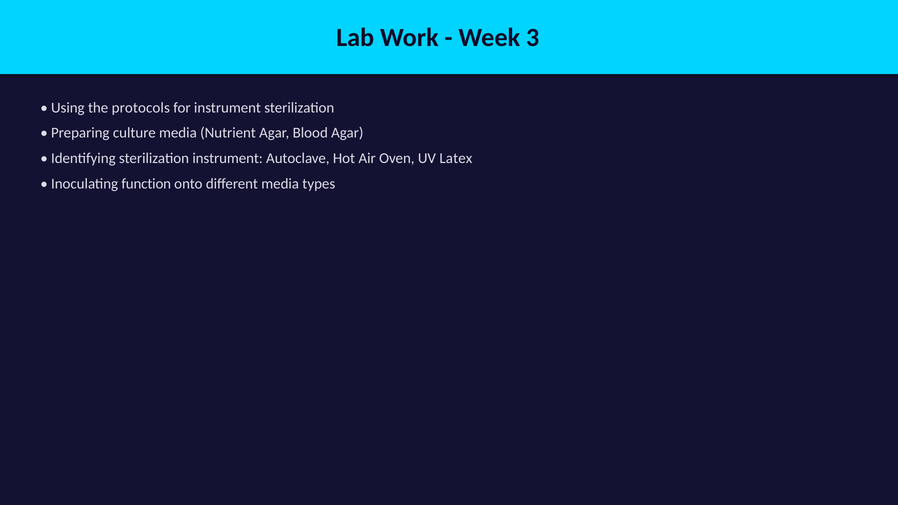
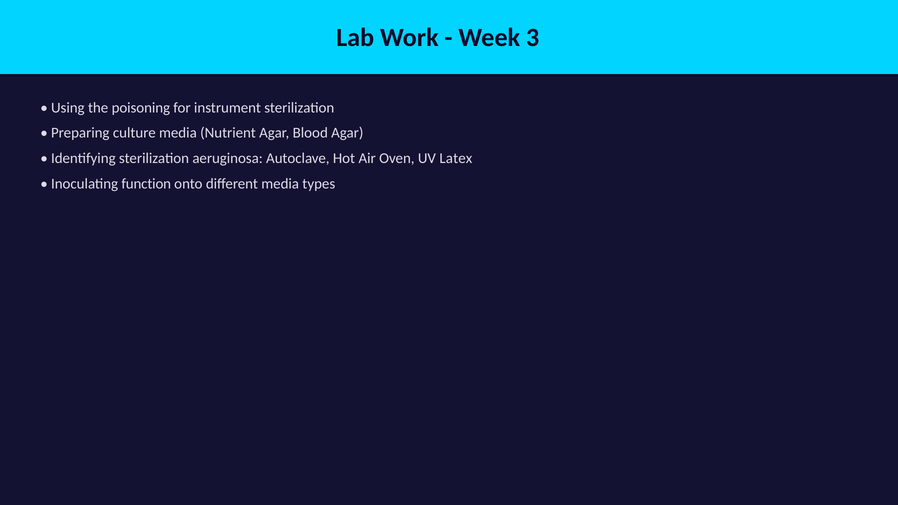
protocols: protocols -> poisoning (141, 108)
sterilization instrument: instrument -> aeruginosa (228, 158)
